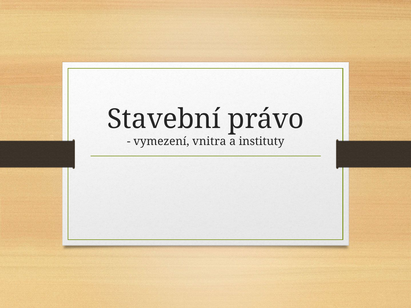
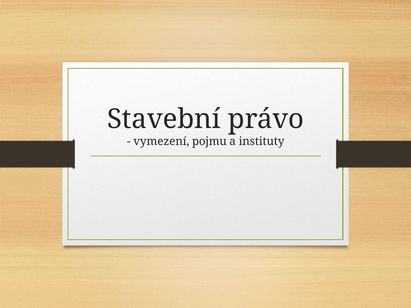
vnitra: vnitra -> pojmu (209, 141)
